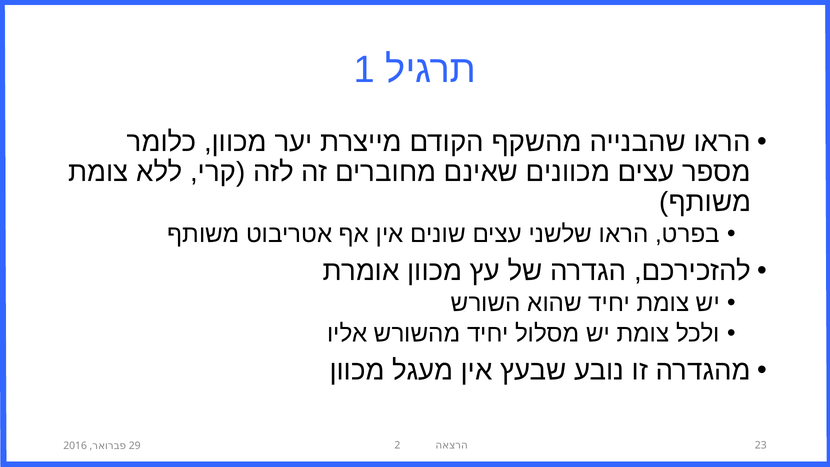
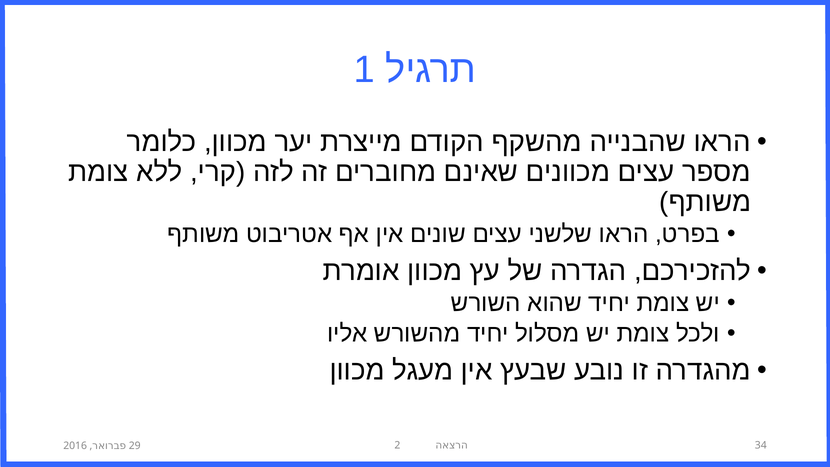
23: 23 -> 34 (761, 445)
